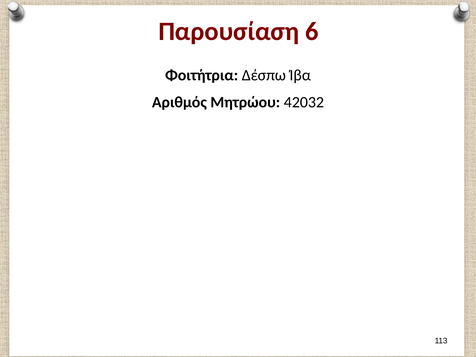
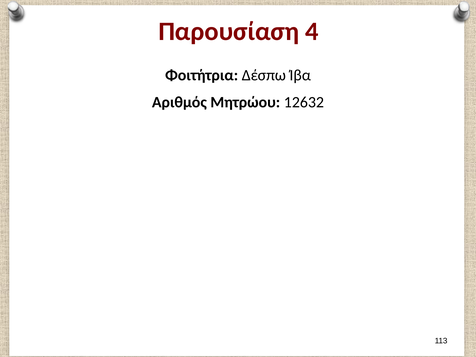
6: 6 -> 4 (312, 32)
42032: 42032 -> 12632 (304, 102)
